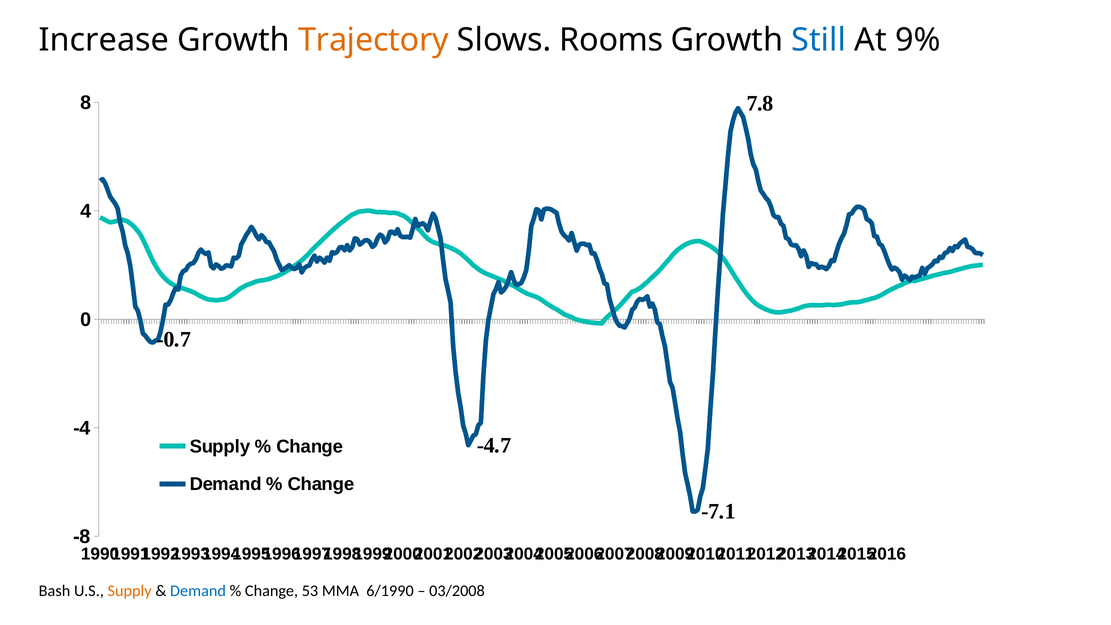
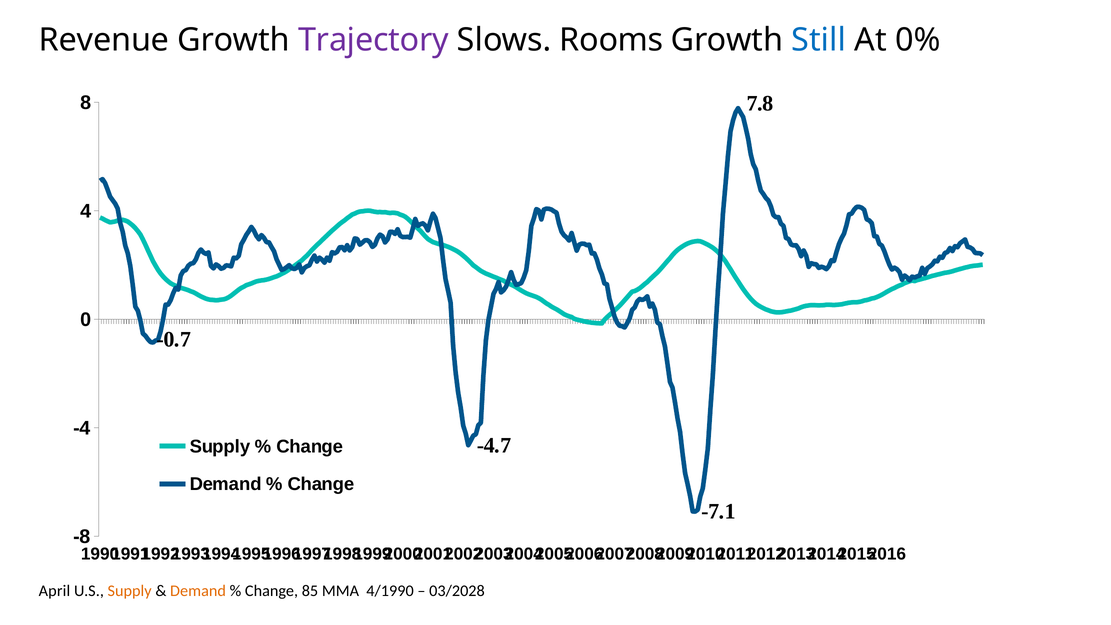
Increase: Increase -> Revenue (104, 40)
Trajectory colour: orange -> purple (374, 40)
9%: 9% -> 0% (918, 40)
Bash: Bash -> April (54, 591)
Demand colour: blue -> orange (198, 591)
53: 53 -> 85 (310, 591)
6/1990: 6/1990 -> 4/1990 (390, 591)
03/2008: 03/2008 -> 03/2028 (457, 591)
